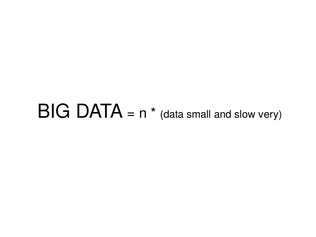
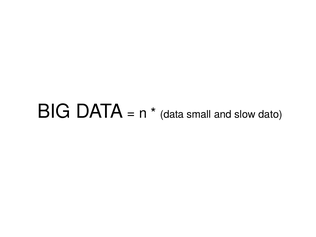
very: very -> dato (270, 114)
